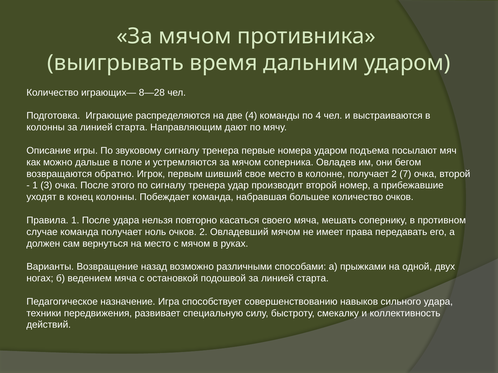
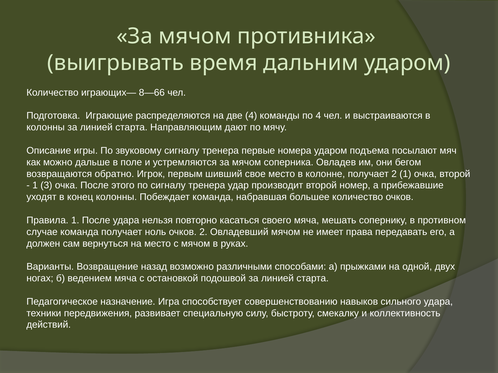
8—28: 8—28 -> 8—66 (152, 93)
2 7: 7 -> 1 (405, 174)
